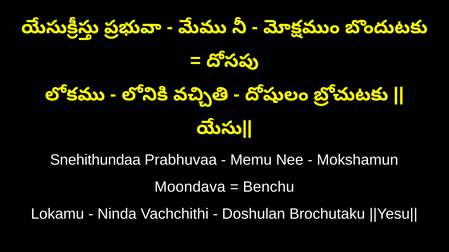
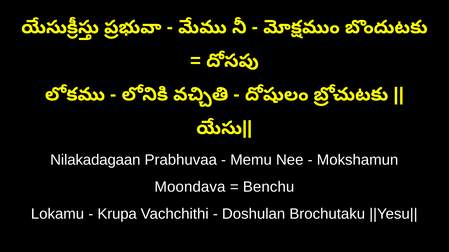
Snehithundaa: Snehithundaa -> Nilakadagaan (95, 160)
Ninda: Ninda -> Krupa (117, 214)
